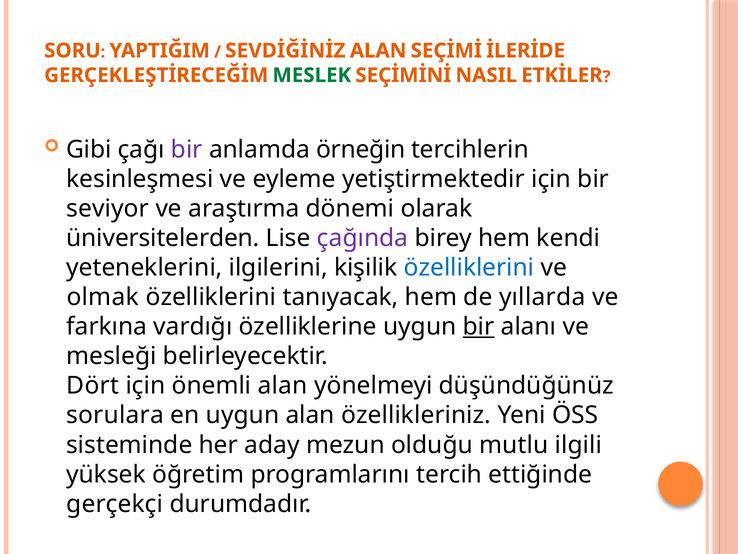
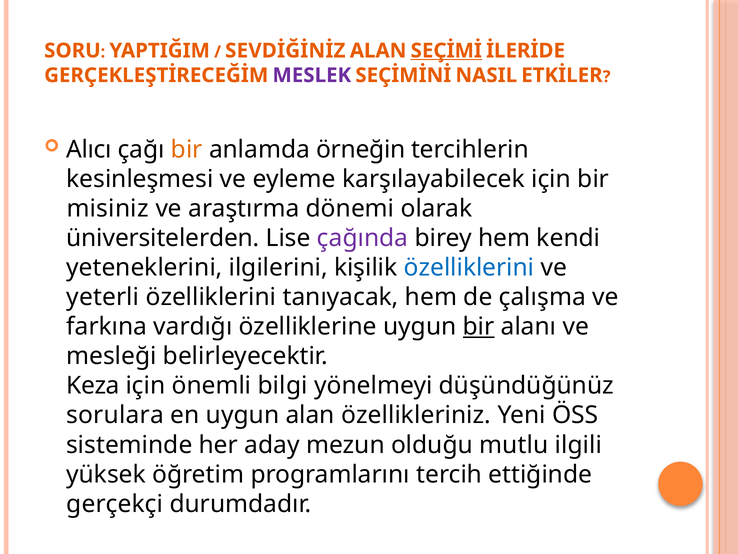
SEÇİMİ underline: none -> present (446, 51)
MESLEK colour: green -> purple (312, 75)
Gibi: Gibi -> Alıcı (89, 149)
bir colour: purple -> orange (187, 149)
yetiştirmektedir: yetiştirmektedir -> karşılayabilecek (433, 179)
seviyor: seviyor -> misiniz (108, 208)
olmak: olmak -> yeterli (103, 297)
yıllarda: yıllarda -> çalışma (542, 297)
Dört: Dört -> Keza (93, 385)
önemli alan: alan -> bilgi (283, 385)
